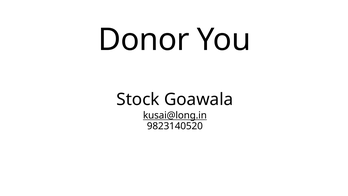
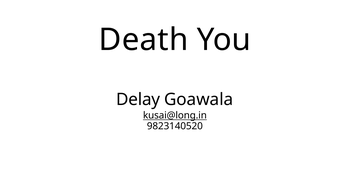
Donor: Donor -> Death (144, 40)
Stock: Stock -> Delay (138, 99)
